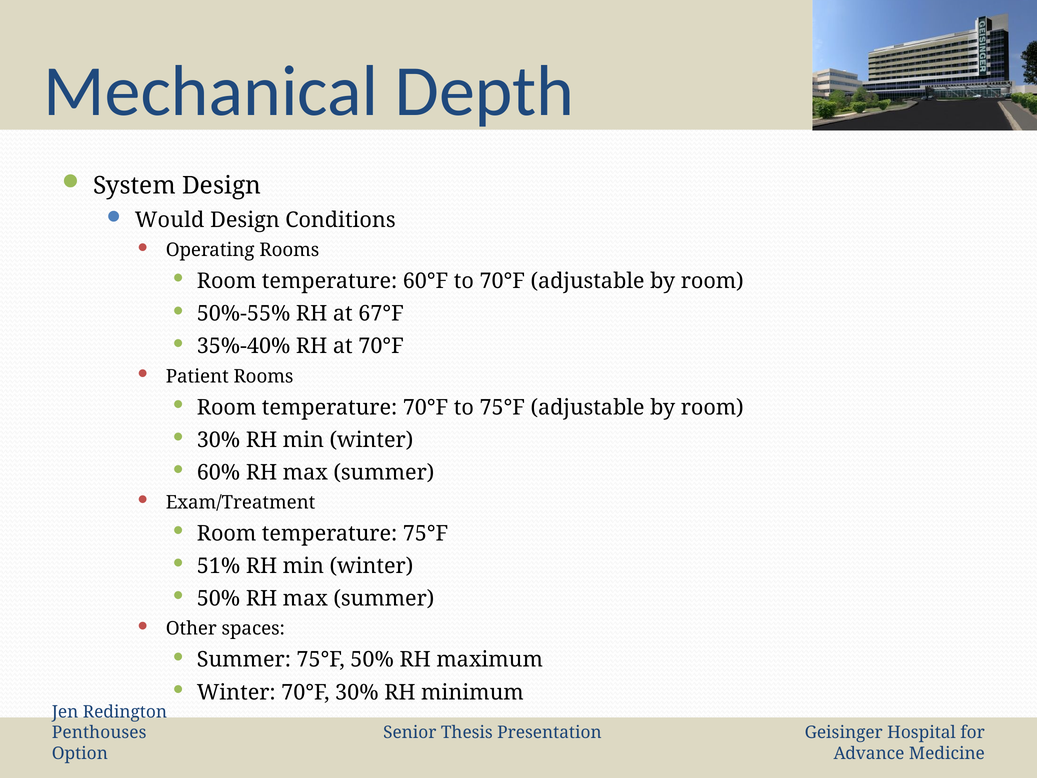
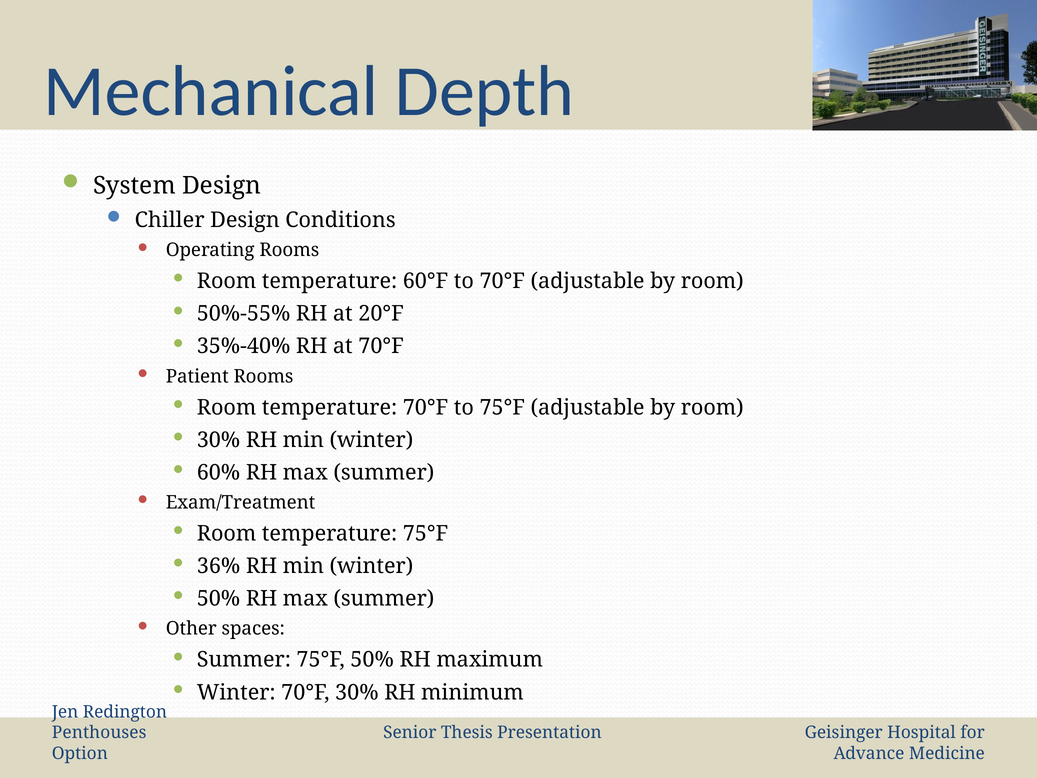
Would: Would -> Chiller (170, 220)
67°F: 67°F -> 20°F (381, 314)
51%: 51% -> 36% (219, 566)
